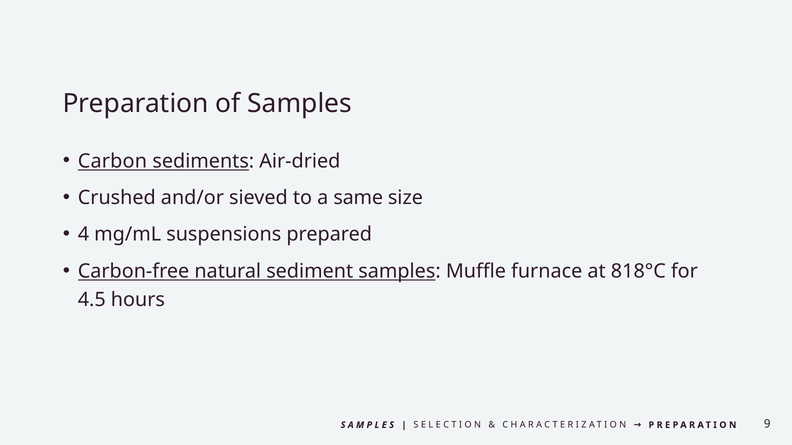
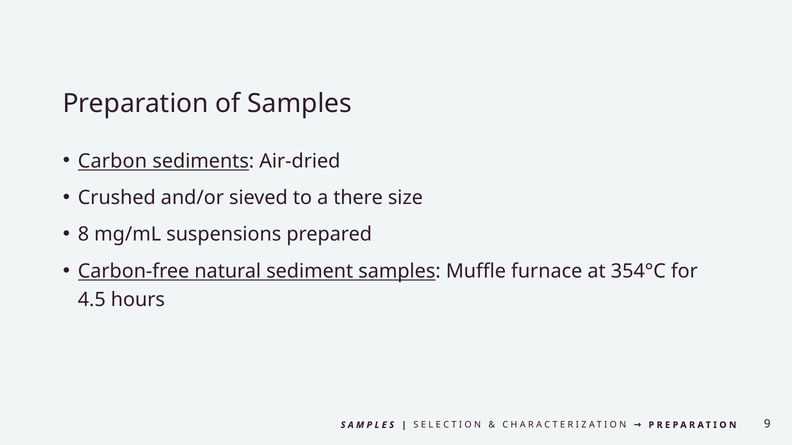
same: same -> there (358, 198)
4: 4 -> 8 (83, 235)
818°C: 818°C -> 354°C (638, 271)
